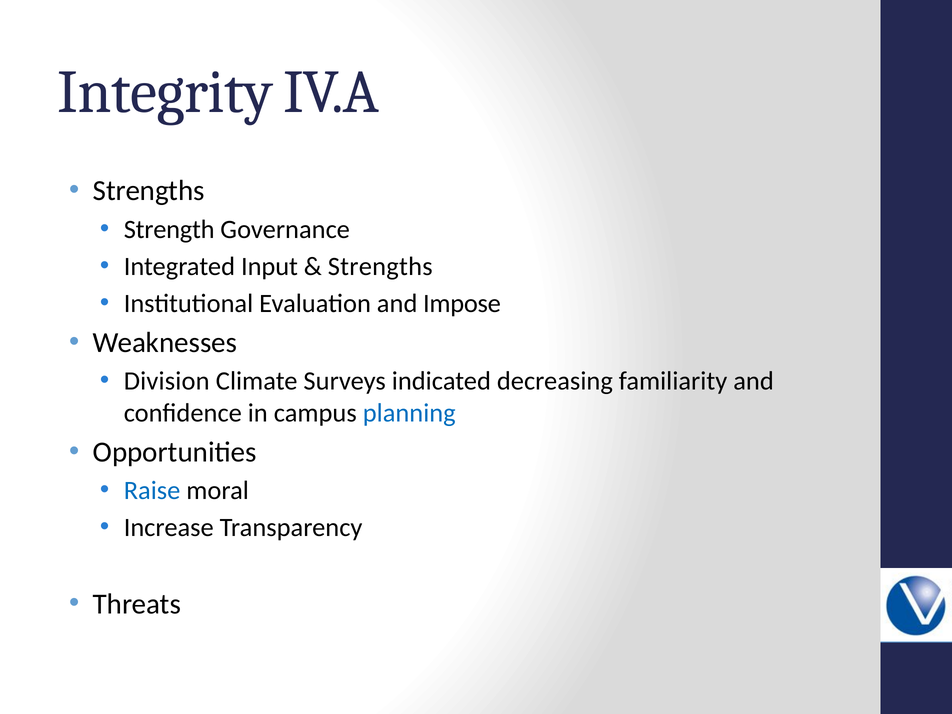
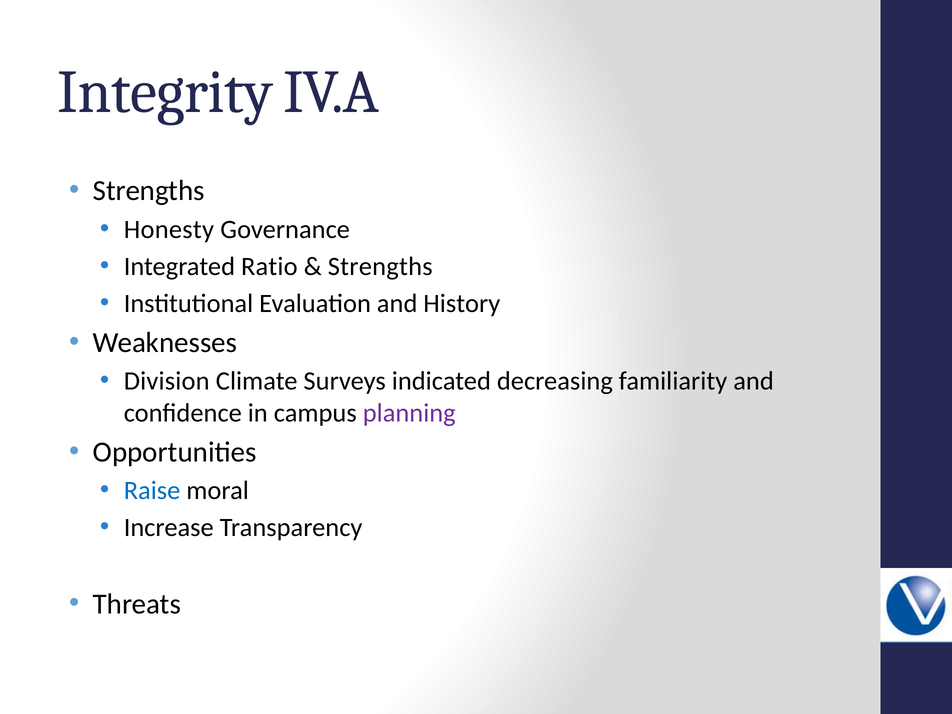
Strength: Strength -> Honesty (169, 229)
Input: Input -> Ratio (269, 266)
Impose: Impose -> History (462, 303)
planning colour: blue -> purple (409, 413)
